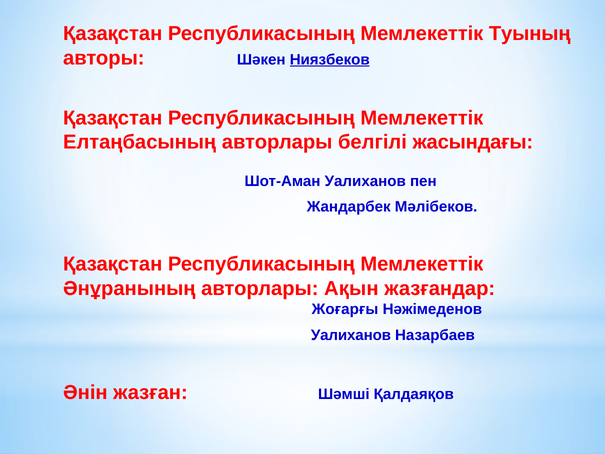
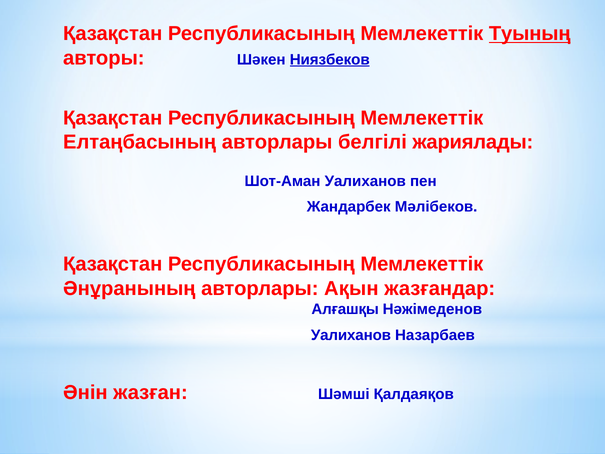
Туының underline: none -> present (530, 34)
жасындағы: жасындағы -> жариялады (473, 142)
Жоғарғы: Жоғарғы -> Алғашқы (345, 309)
